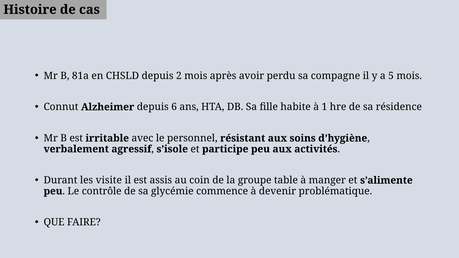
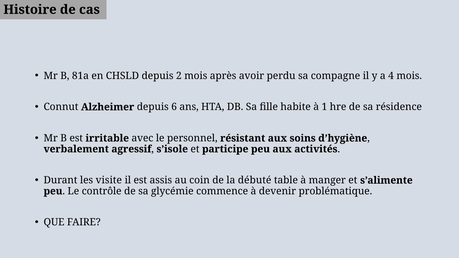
5: 5 -> 4 (391, 76)
groupe: groupe -> débuté (255, 180)
